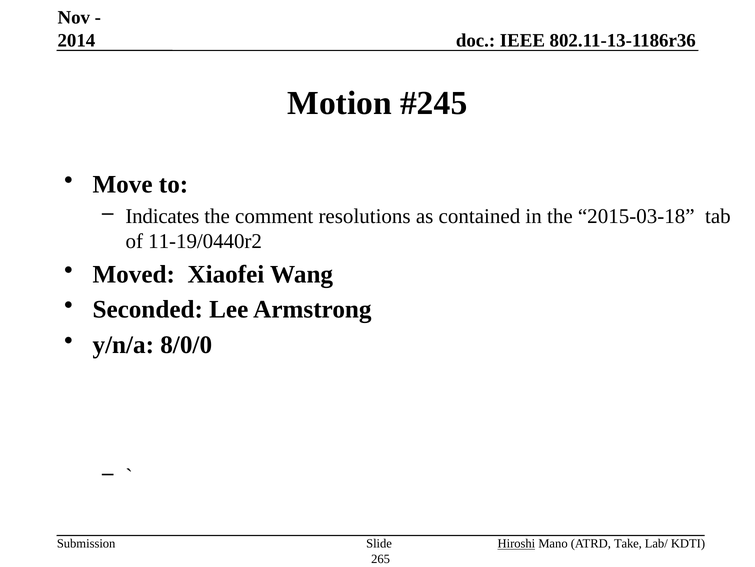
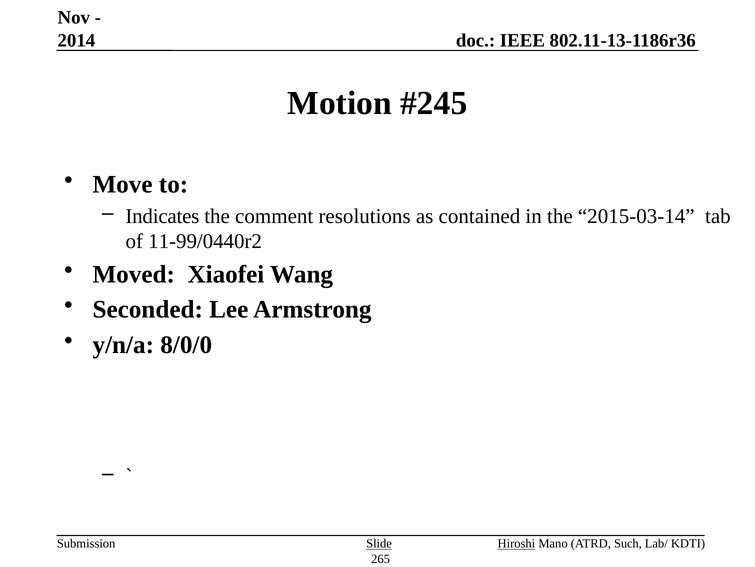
2015-03-18: 2015-03-18 -> 2015-03-14 (636, 216)
11-19/0440r2: 11-19/0440r2 -> 11-99/0440r2 (205, 241)
Take: Take -> Such (628, 543)
Slide underline: none -> present (379, 543)
